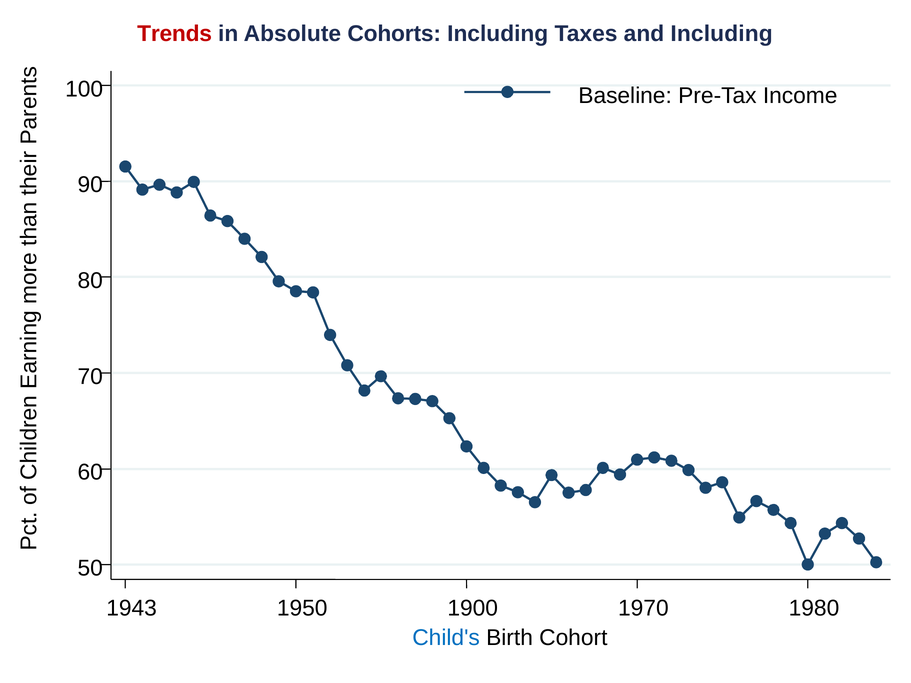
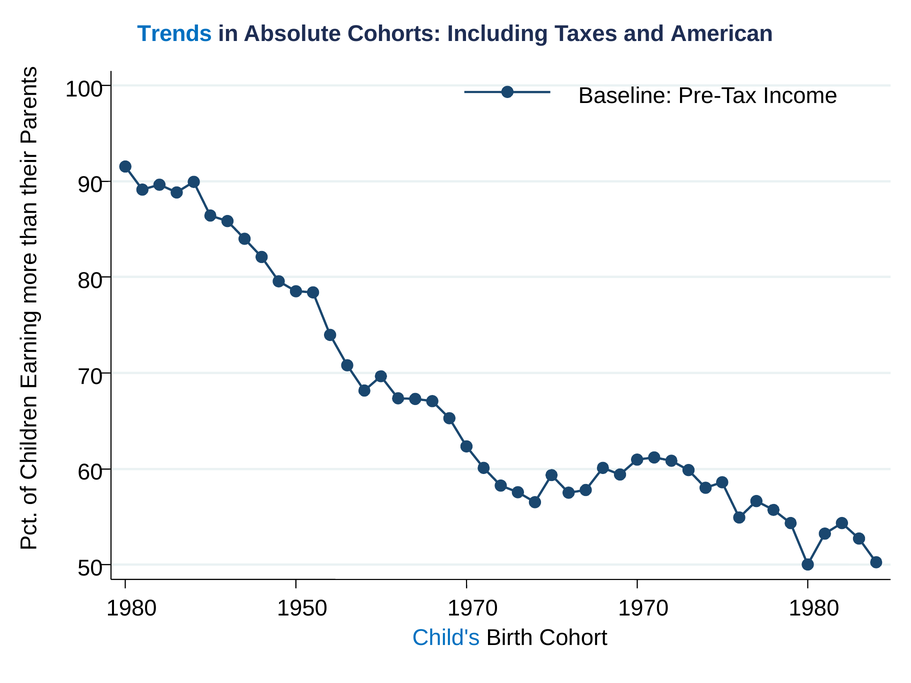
Trends colour: red -> blue (175, 34)
and Including: Including -> American (722, 34)
1943: 1943 -> 1980 (132, 609)
1950 1900: 1900 -> 1970 (473, 609)
